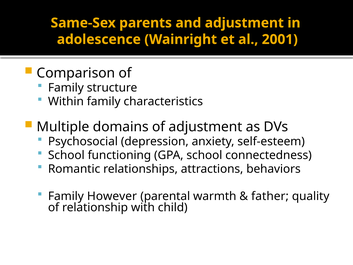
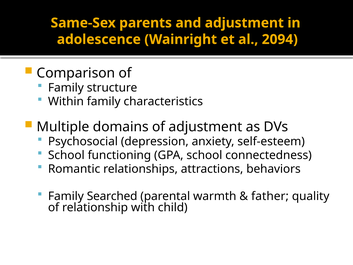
2001: 2001 -> 2094 (280, 39)
However: However -> Searched (112, 196)
